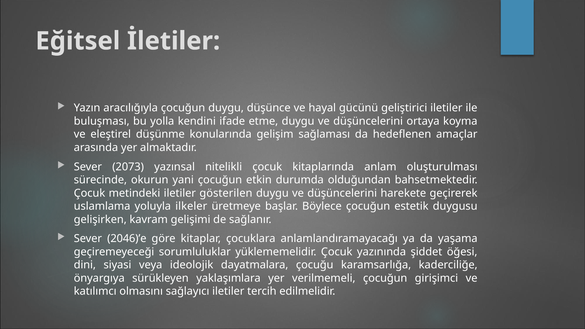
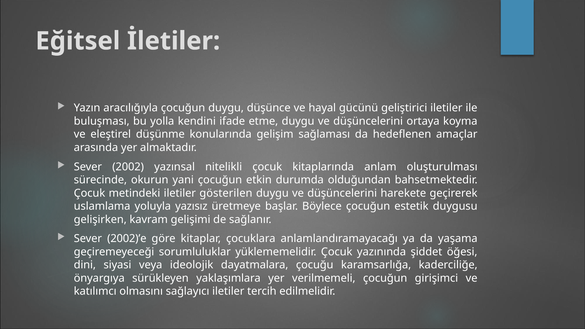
2073: 2073 -> 2002 (128, 167)
ilkeler: ilkeler -> yazısız (191, 206)
2046)’e: 2046)’e -> 2002)’e (127, 239)
